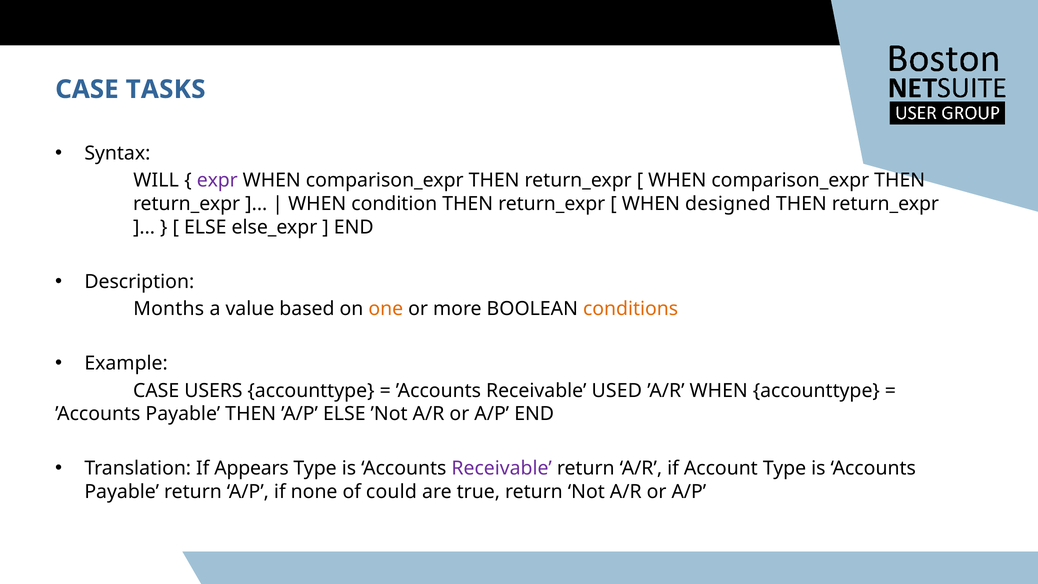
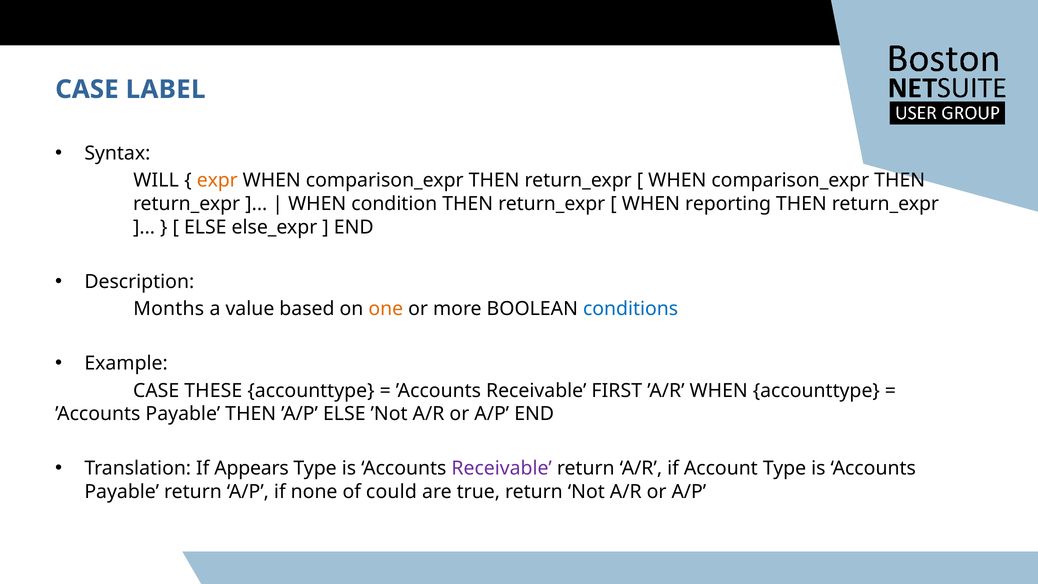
TASKS: TASKS -> LABEL (166, 89)
expr colour: purple -> orange (217, 180)
designed: designed -> reporting (728, 204)
conditions colour: orange -> blue (631, 309)
USERS: USERS -> THESE (213, 391)
USED: USED -> FIRST (617, 391)
